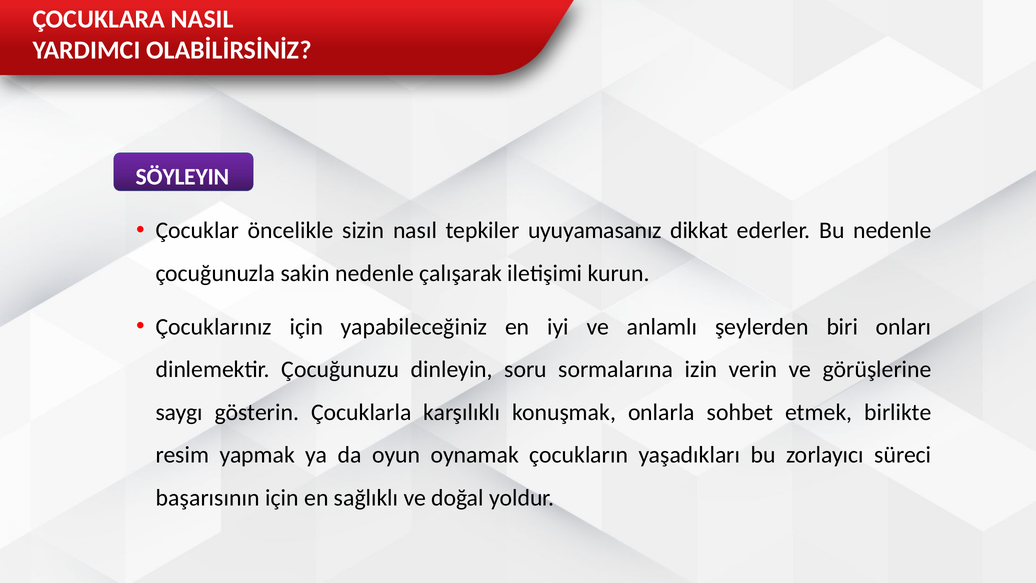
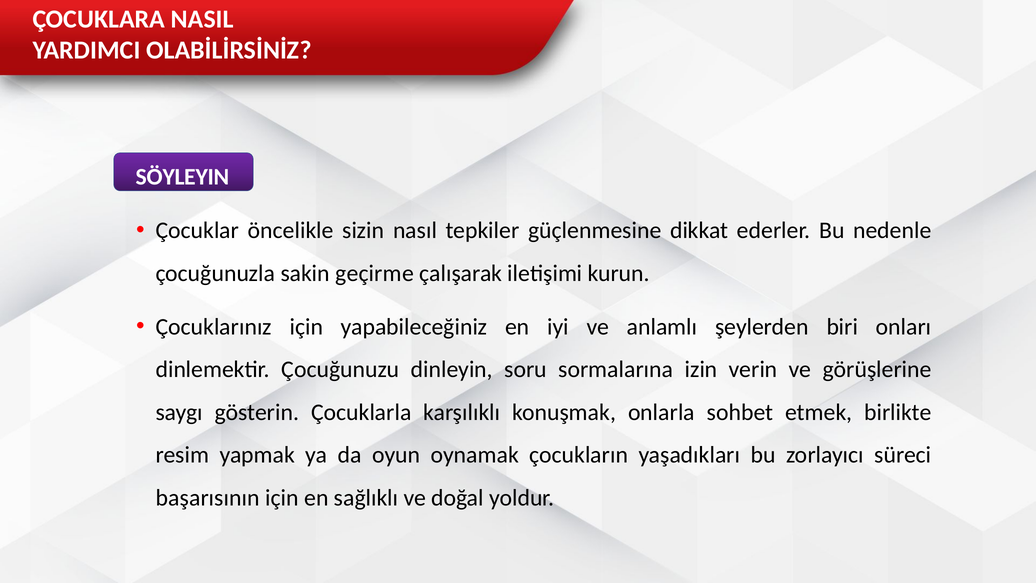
uyuyamasanız: uyuyamasanız -> güçlenmesine (595, 230)
sakin nedenle: nedenle -> geçirme (375, 273)
